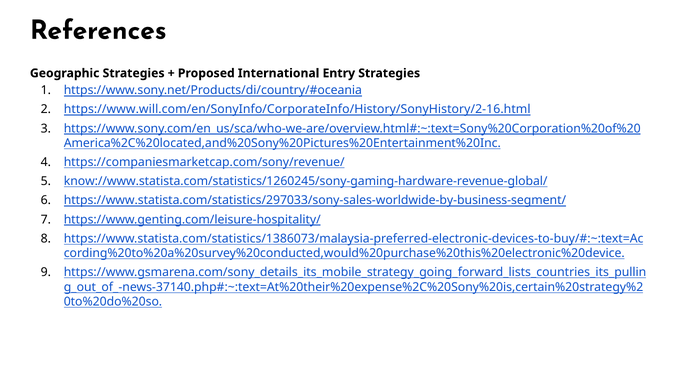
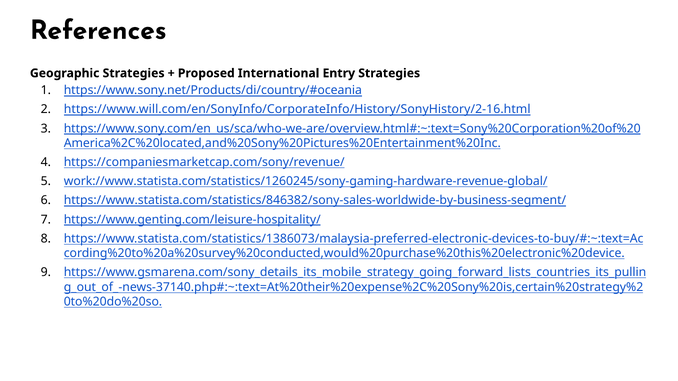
know://www.statista.com/statistics/1260245/sony-gaming-hardware-revenue-global/: know://www.statista.com/statistics/1260245/sony-gaming-hardware-revenue-global/ -> work://www.statista.com/statistics/1260245/sony-gaming-hardware-revenue-global/ (306, 182)
https://www.statista.com/statistics/297033/sony-sales-worldwide-by-business-segment/: https://www.statista.com/statistics/297033/sony-sales-worldwide-by-business-segment/ -> https://www.statista.com/statistics/846382/sony-sales-worldwide-by-business-segment/ (315, 201)
